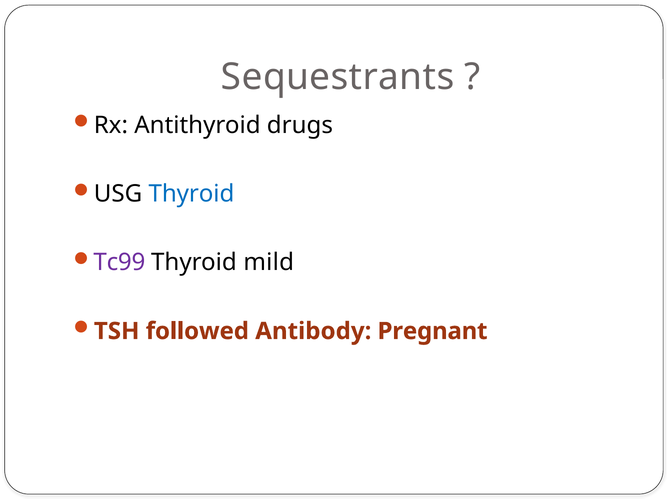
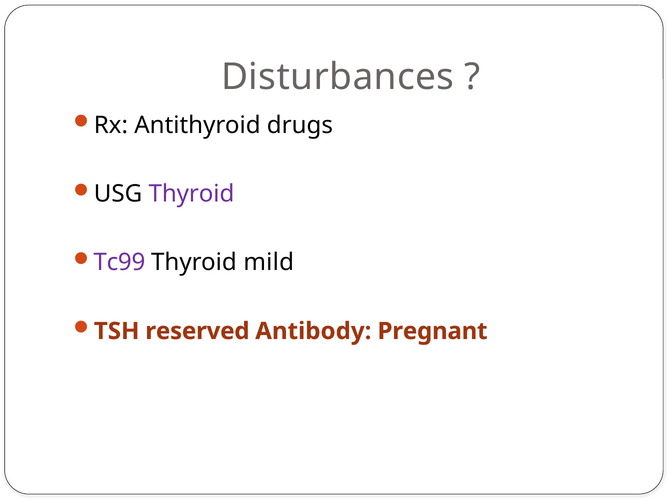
Sequestrants: Sequestrants -> Disturbances (338, 77)
Thyroid colour: blue -> purple (191, 194)
followed: followed -> reserved (197, 331)
